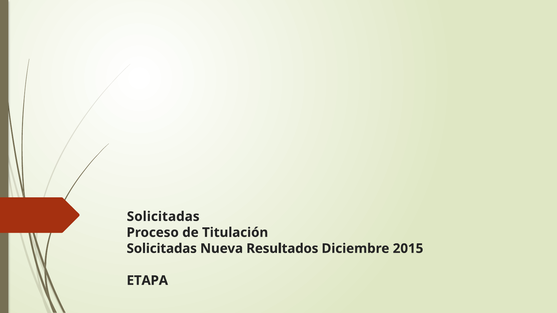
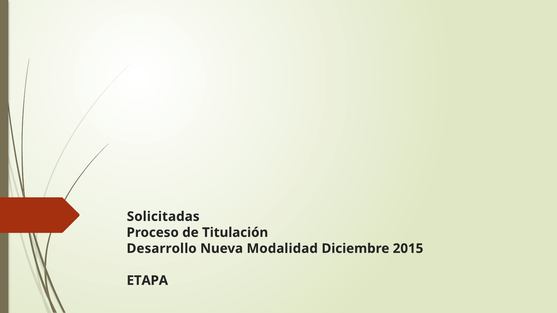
Solicitadas: Solicitadas -> Desarrollo (162, 249)
Resultados: Resultados -> Modalidad (282, 249)
